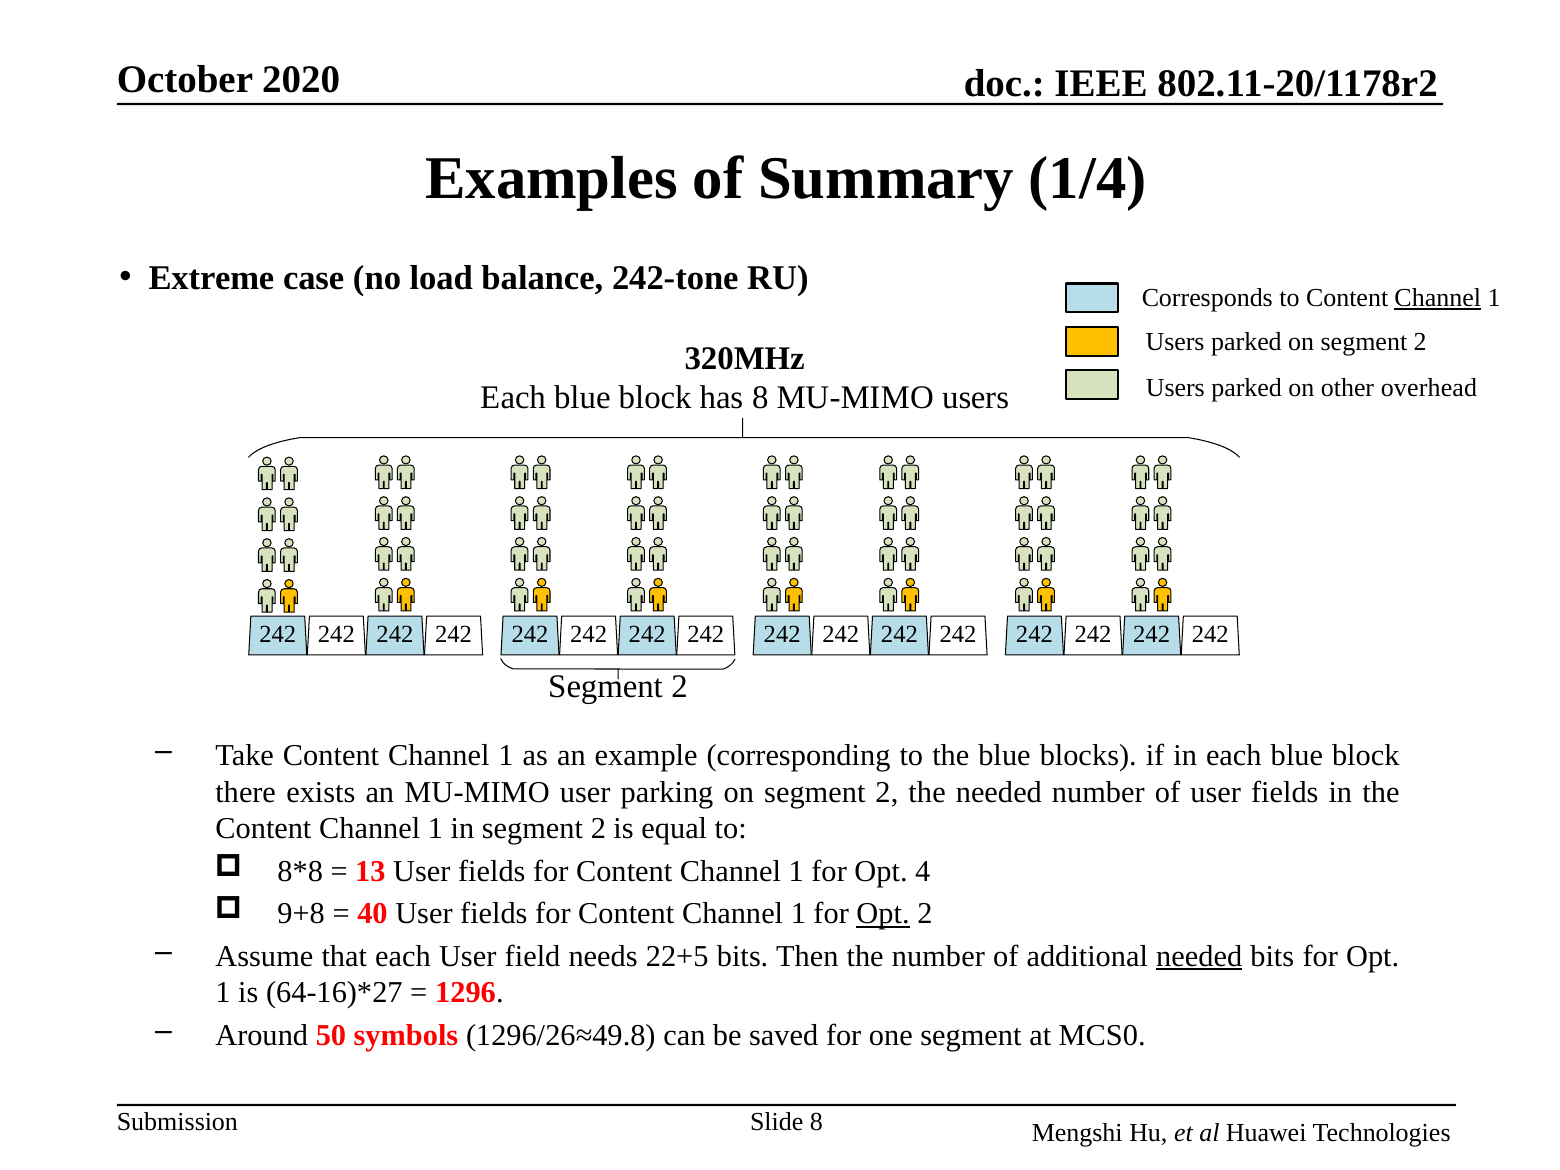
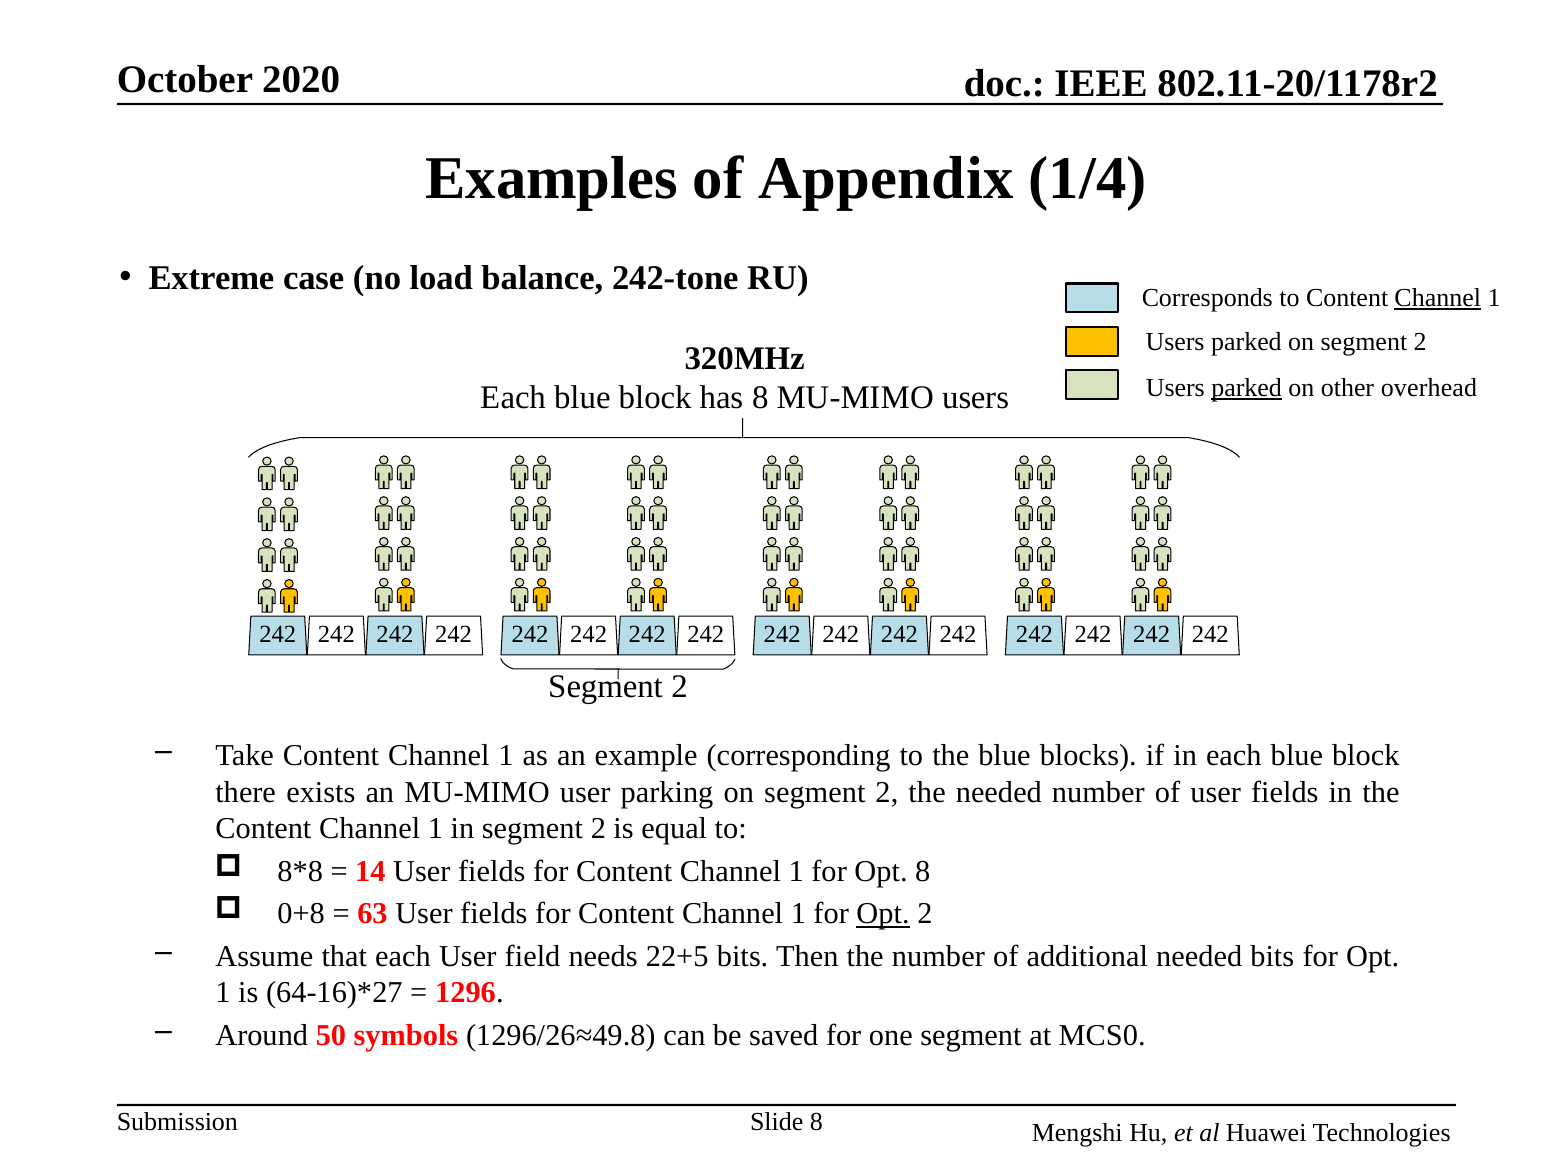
Summary: Summary -> Appendix (886, 179)
parked underline: none -> present (1247, 388)
13: 13 -> 14 (370, 871)
Opt 4: 4 -> 8 (923, 871)
9+8: 9+8 -> 0+8 (301, 914)
40: 40 -> 63 (372, 914)
needed underline: present -> none (1199, 956)
